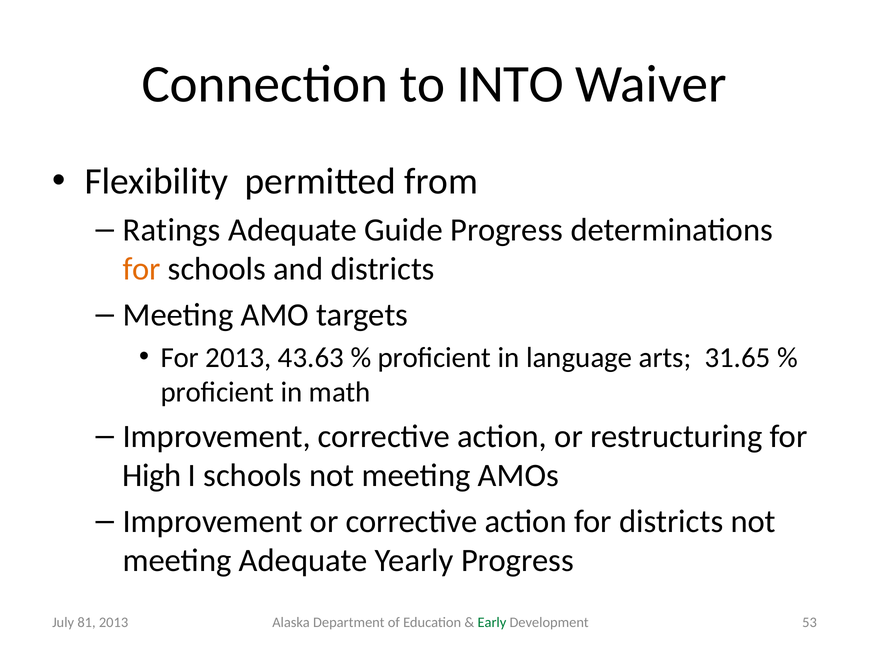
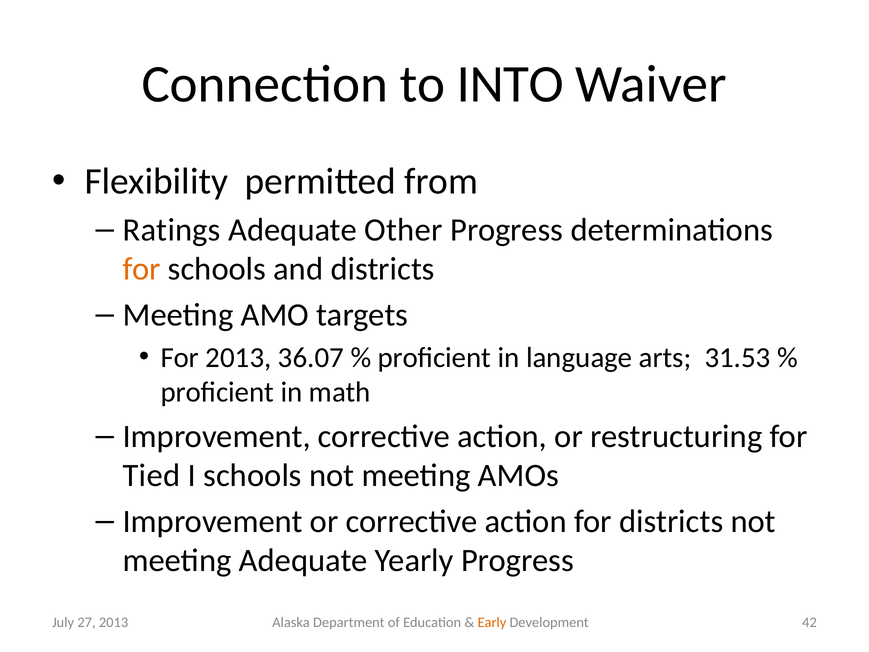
Guide: Guide -> Other (403, 230)
43.63: 43.63 -> 36.07 (311, 358)
31.65: 31.65 -> 31.53 (738, 358)
High: High -> Tied (152, 475)
Early colour: green -> orange (492, 622)
53: 53 -> 42 (810, 622)
81: 81 -> 27 (87, 622)
